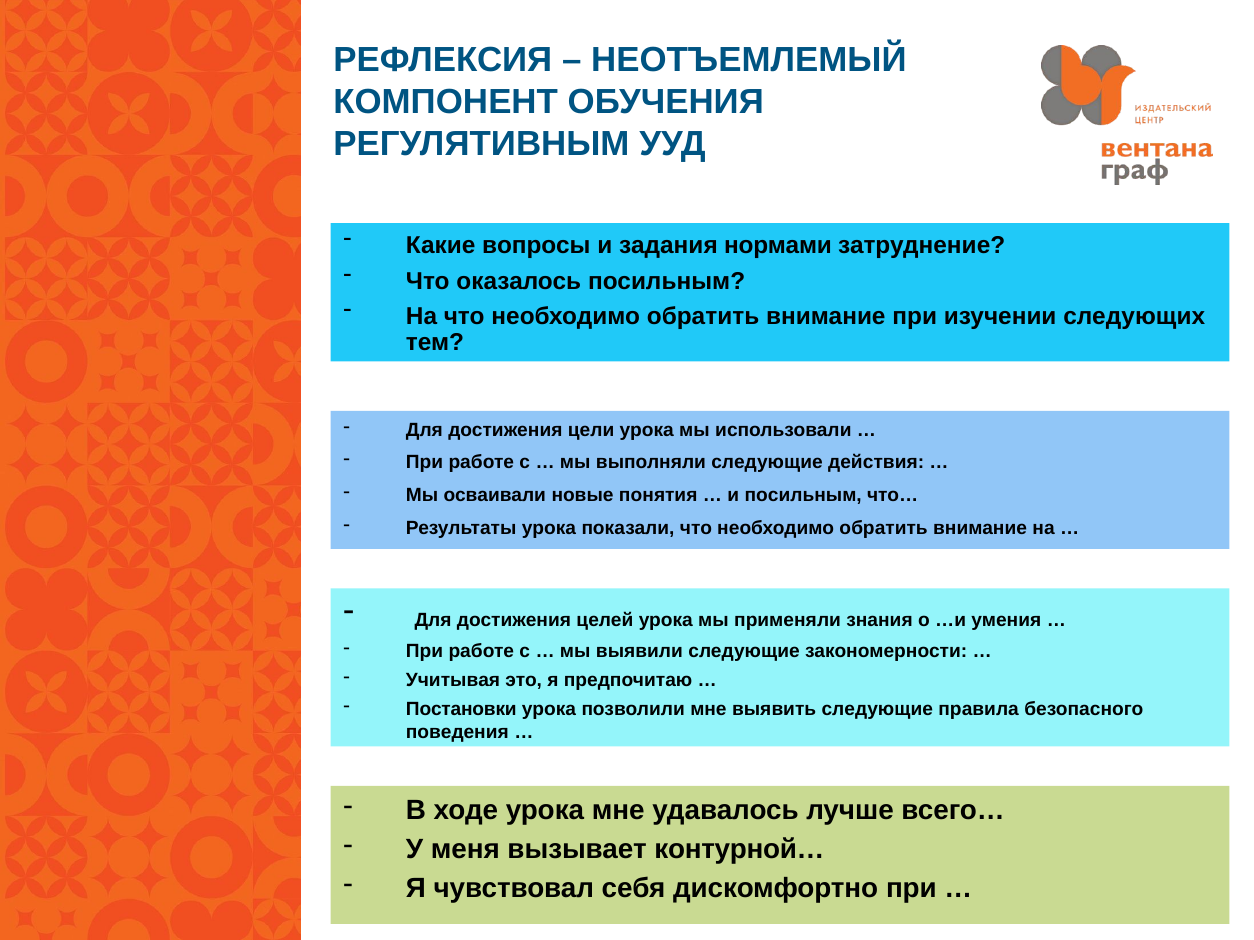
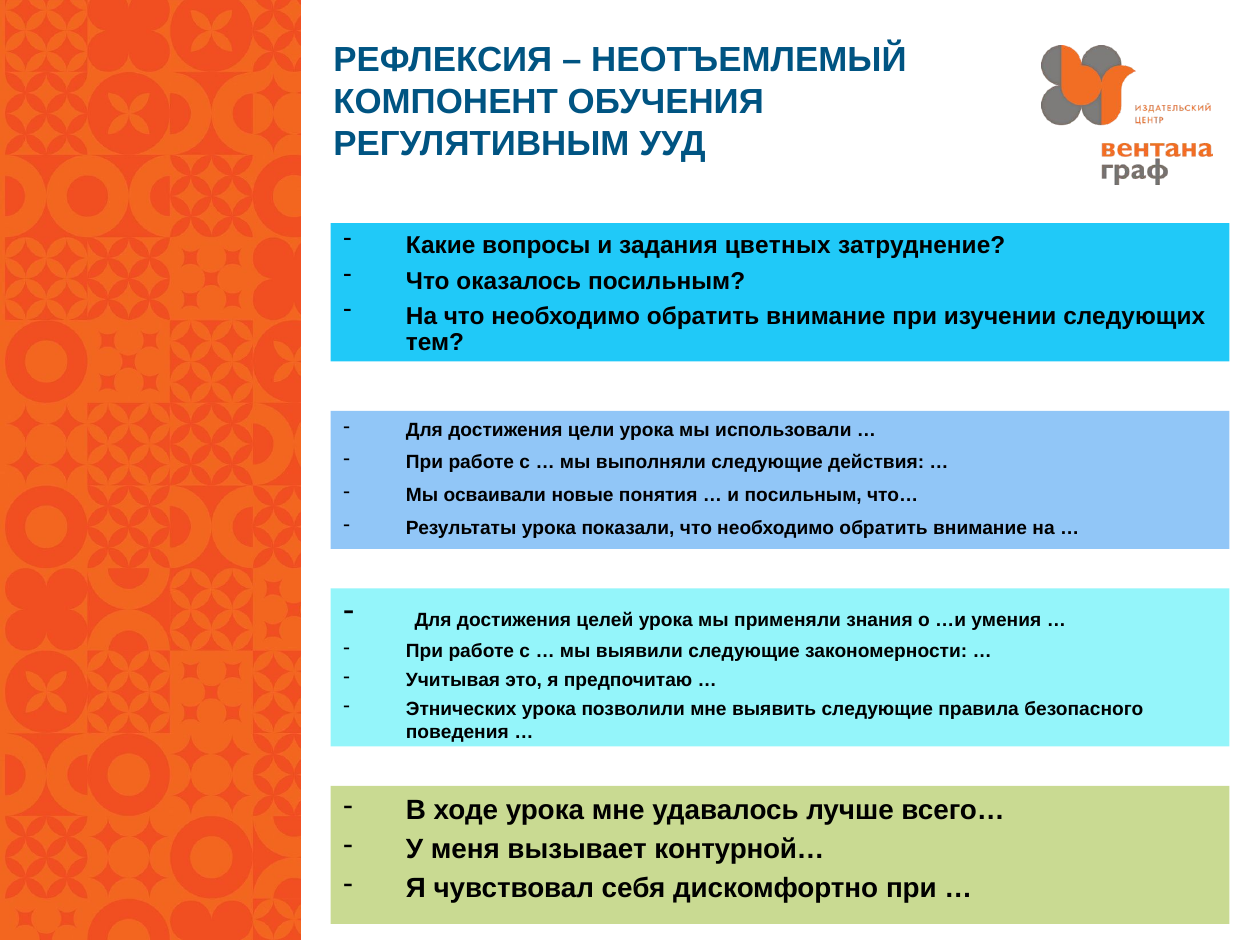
нормами: нормами -> цветных (778, 246)
Постановки: Постановки -> Этнических (461, 709)
